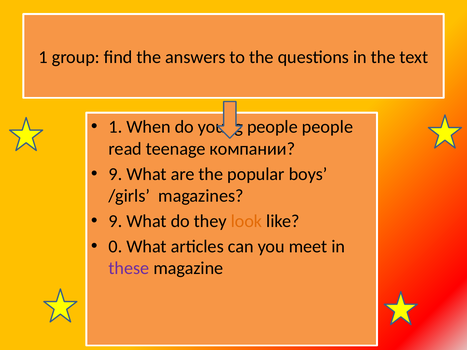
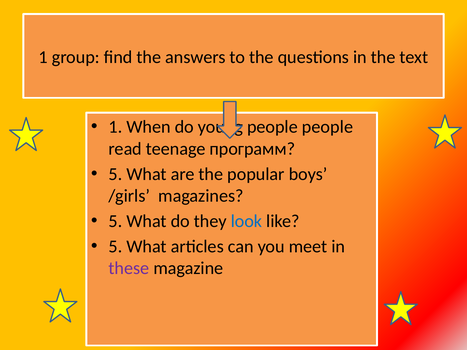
компании: компании -> программ (252, 149)
9: 9 -> 5 (115, 174)
9: 9 -> 5 (115, 221)
look colour: orange -> blue (246, 221)
0: 0 -> 5 (115, 247)
